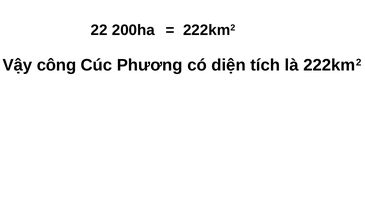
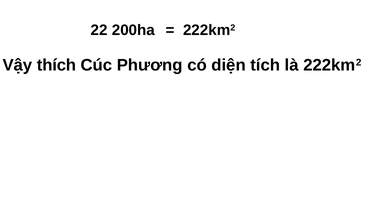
công: công -> thích (57, 65)
